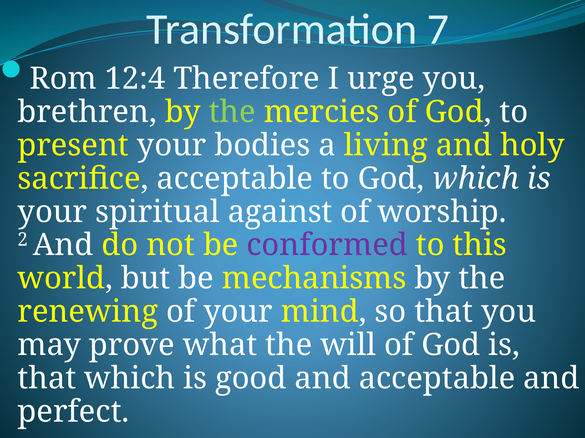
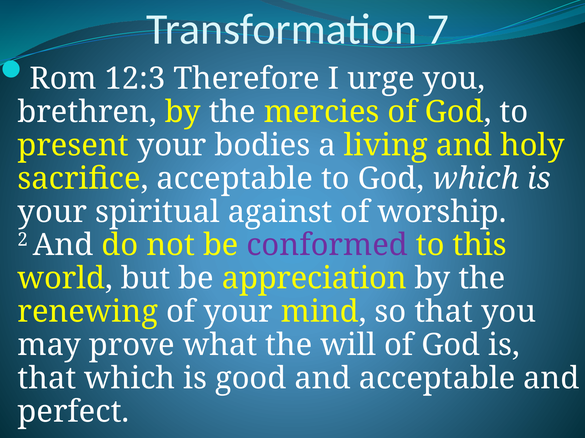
12:4: 12:4 -> 12:3 (135, 79)
the colour: light green -> white (232, 112)
mechanisms: mechanisms -> appreciation (314, 279)
